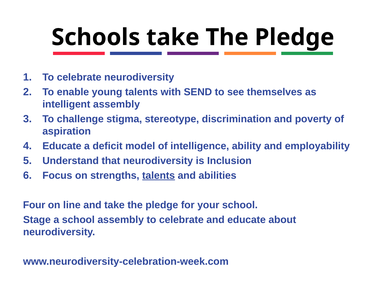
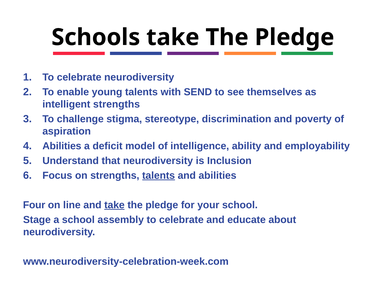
intelligent assembly: assembly -> strengths (117, 104)
Educate: Educate -> Abilities (62, 146)
take underline: none -> present (114, 205)
